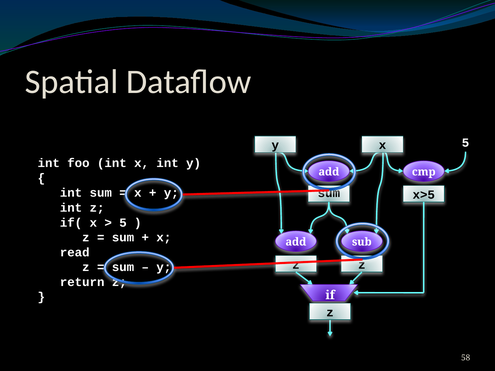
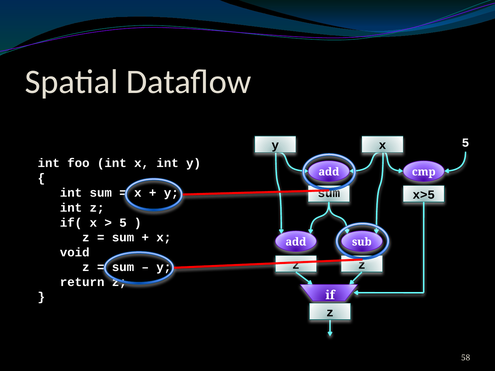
read: read -> void (75, 252)
